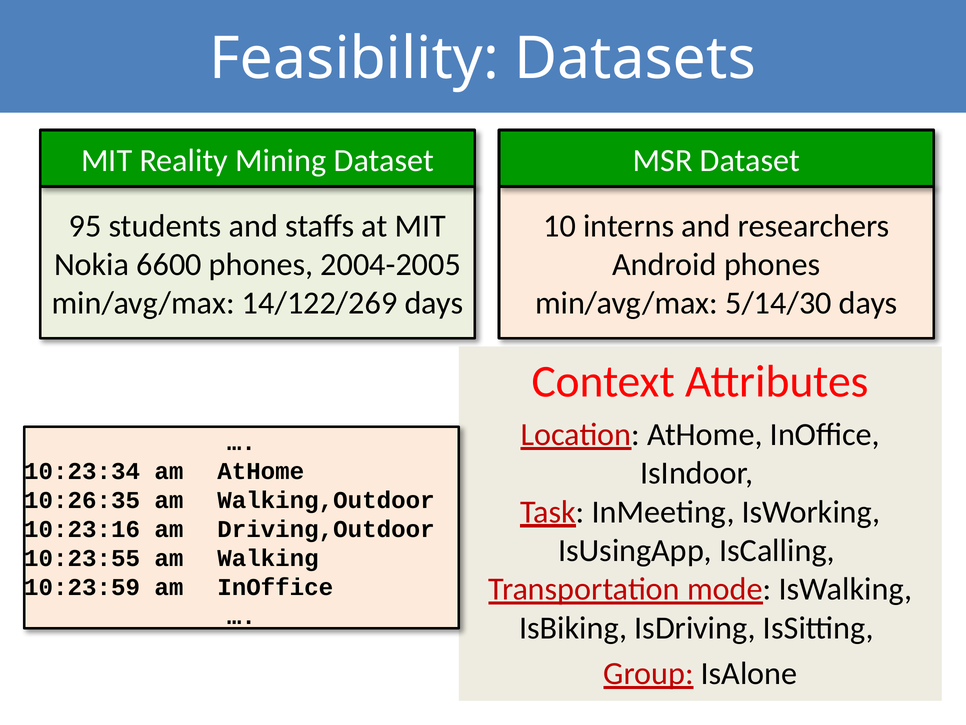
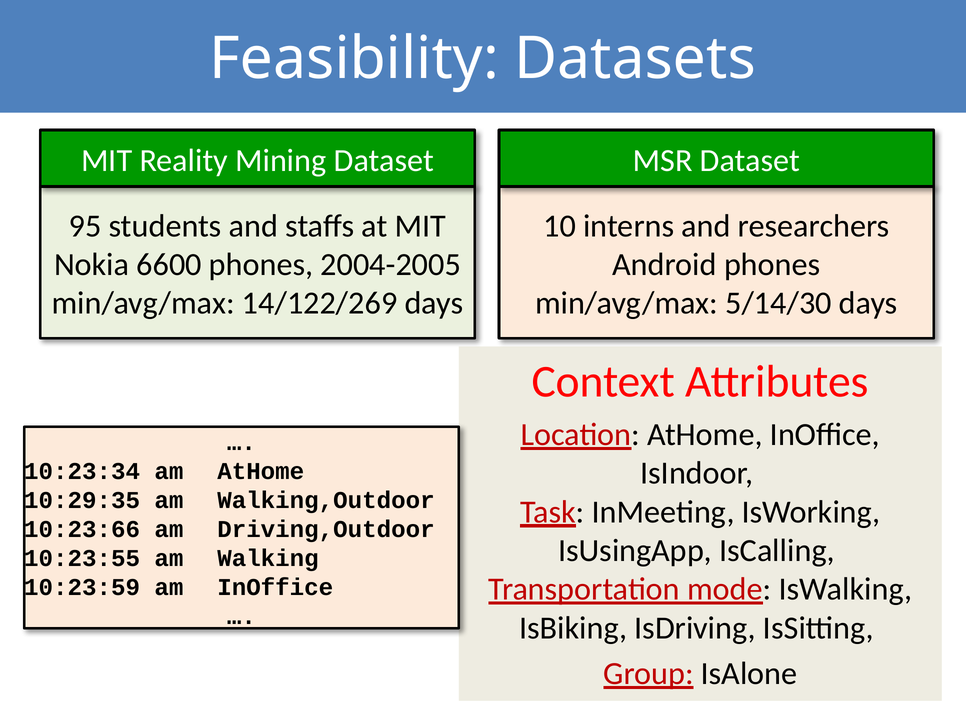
10:26:35: 10:26:35 -> 10:29:35 (82, 500)
10:23:16: 10:23:16 -> 10:23:66 (82, 529)
